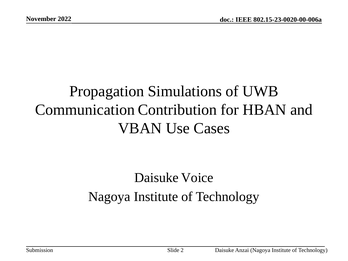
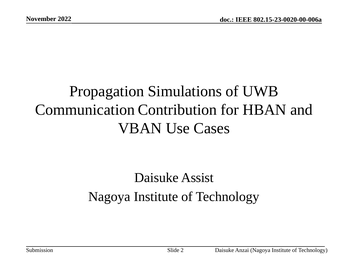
Voice: Voice -> Assist (197, 178)
